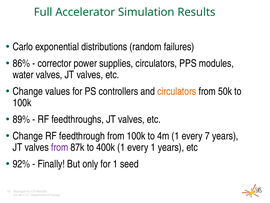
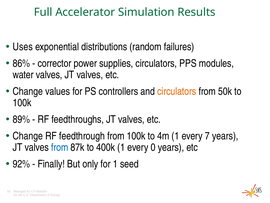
Carlo: Carlo -> Uses (23, 47)
from colour: purple -> blue (60, 147)
every 1: 1 -> 0 (153, 147)
